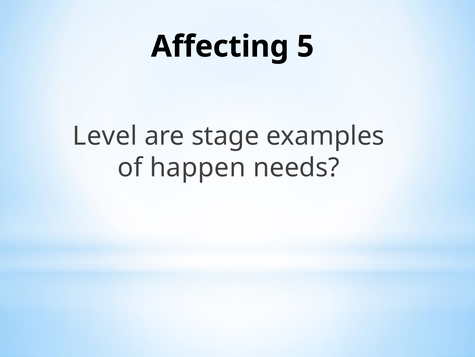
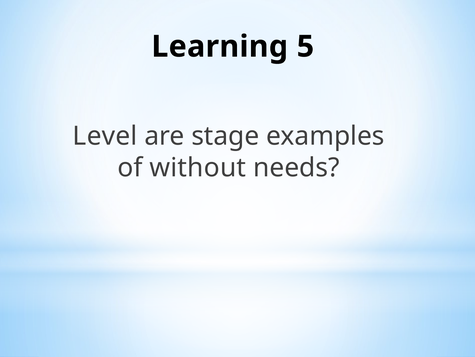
Affecting: Affecting -> Learning (220, 46)
happen: happen -> without (198, 167)
